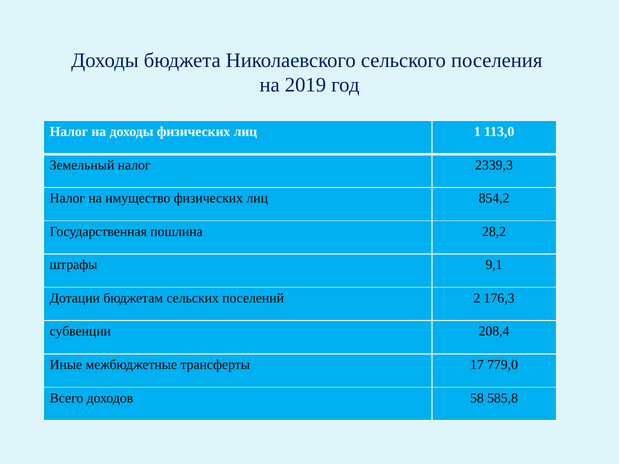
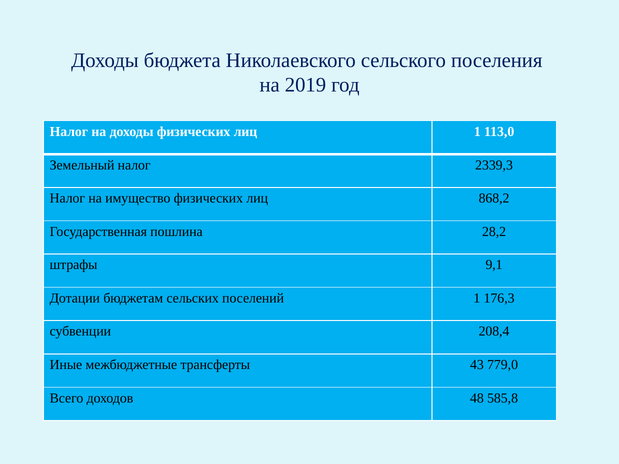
854,2: 854,2 -> 868,2 (494, 198)
поселений 2: 2 -> 1 (477, 298)
17: 17 -> 43 (477, 365)
58: 58 -> 48 (477, 398)
